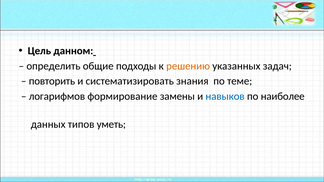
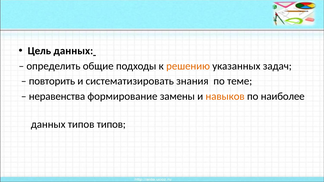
Цель данном: данном -> данных (73, 51)
логарифмов: логарифмов -> неравенства (57, 96)
навыков colour: blue -> orange (225, 96)
типов уметь: уметь -> типов (111, 124)
